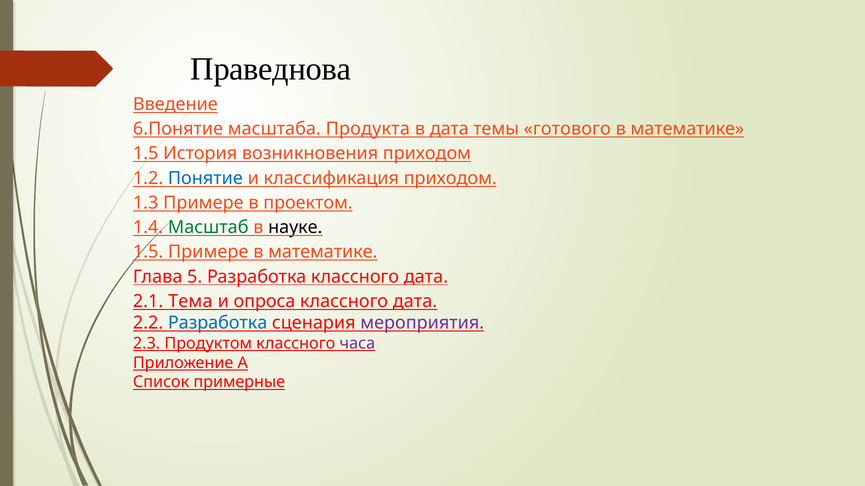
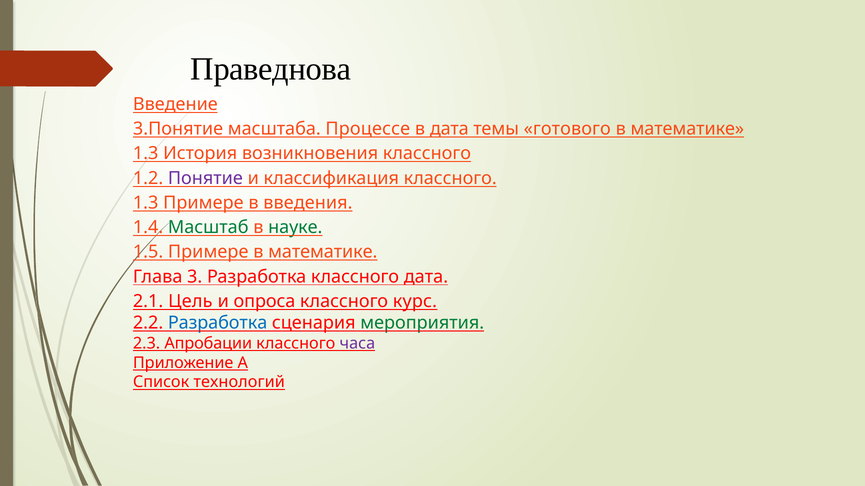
6.Понятие: 6.Понятие -> 3.Понятие (178, 129)
Продукта: Продукта -> Процессе (368, 129)
1.5: 1.5 -> 1.3 (146, 154)
возникновения приходом: приходом -> классного (427, 154)
Понятие colour: blue -> purple (205, 178)
классификация приходом: приходом -> классного (450, 178)
проектом: проектом -> введения (308, 203)
науке colour: black -> green (295, 228)
5: 5 -> 3 (195, 277)
Тема: Тема -> Цель (190, 302)
дата: дата -> курс (415, 302)
мероприятия colour: purple -> green (422, 323)
Продуктом: Продуктом -> Апробации (208, 344)
примерные: примерные -> технологий (239, 383)
